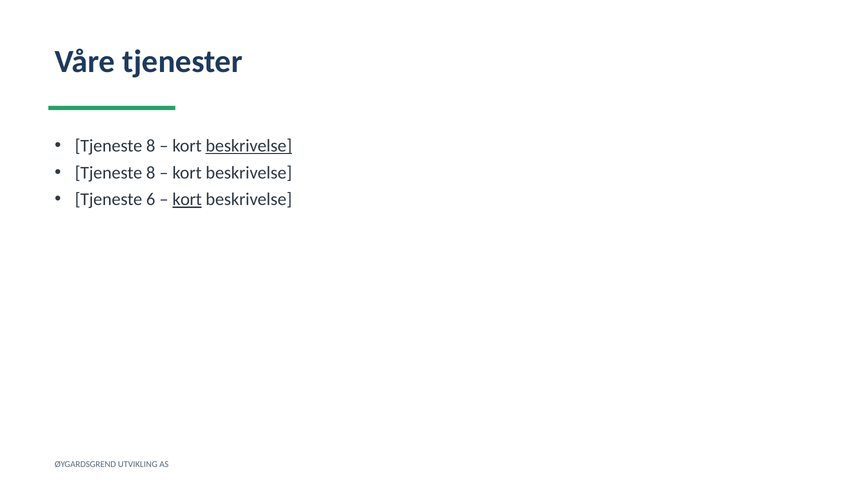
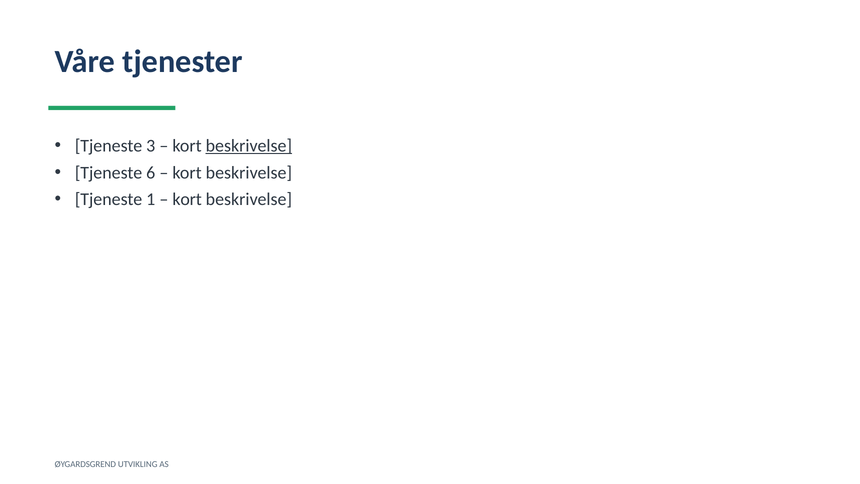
8: 8 -> 3 (151, 146)
8: 8 -> 6 (151, 173)
6: 6 -> 1 (151, 199)
kort underline: present -> none (187, 199)
